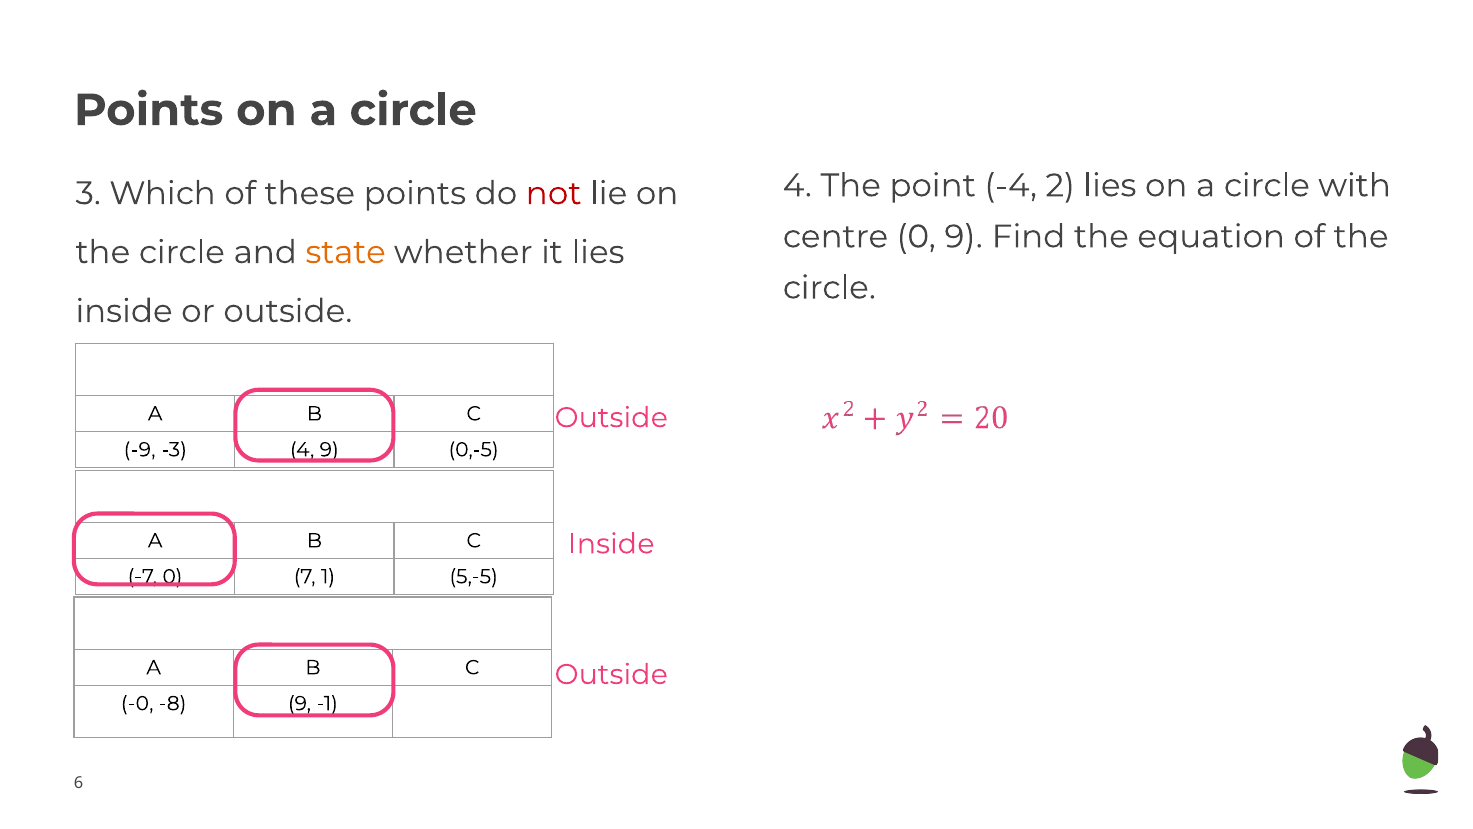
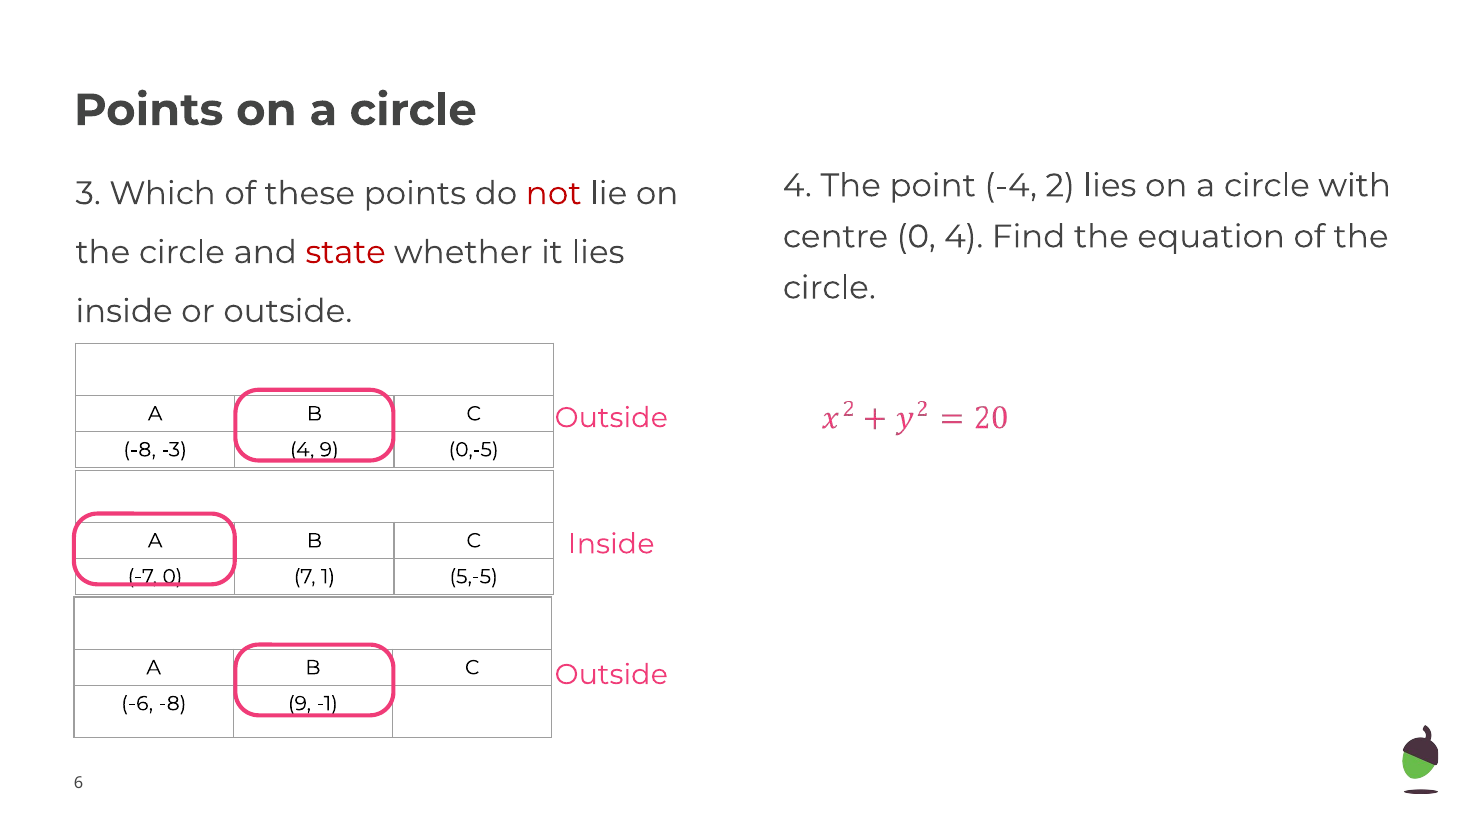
0 9: 9 -> 4 (964, 237)
state colour: orange -> red (346, 252)
-9: -9 -> -8 (140, 449)
-0: -0 -> -6 (137, 703)
